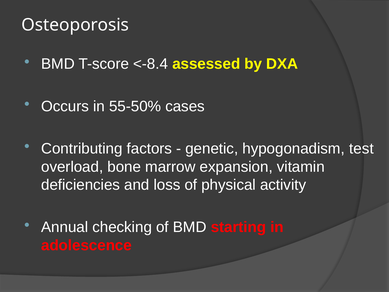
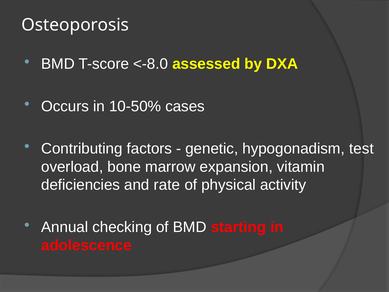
<-8.4: <-8.4 -> <-8.0 (151, 64)
55-50%: 55-50% -> 10-50% (135, 106)
loss: loss -> rate (167, 185)
